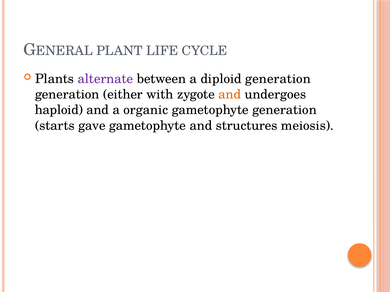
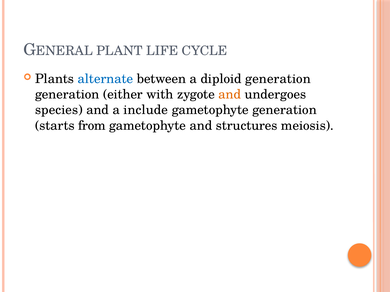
alternate colour: purple -> blue (105, 79)
haploid: haploid -> species (59, 110)
organic: organic -> include (146, 110)
gave: gave -> from (92, 126)
